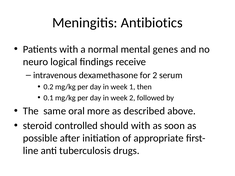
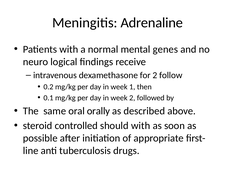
Antibiotics: Antibiotics -> Adrenaline (152, 23)
serum: serum -> follow (171, 75)
more: more -> orally (98, 111)
